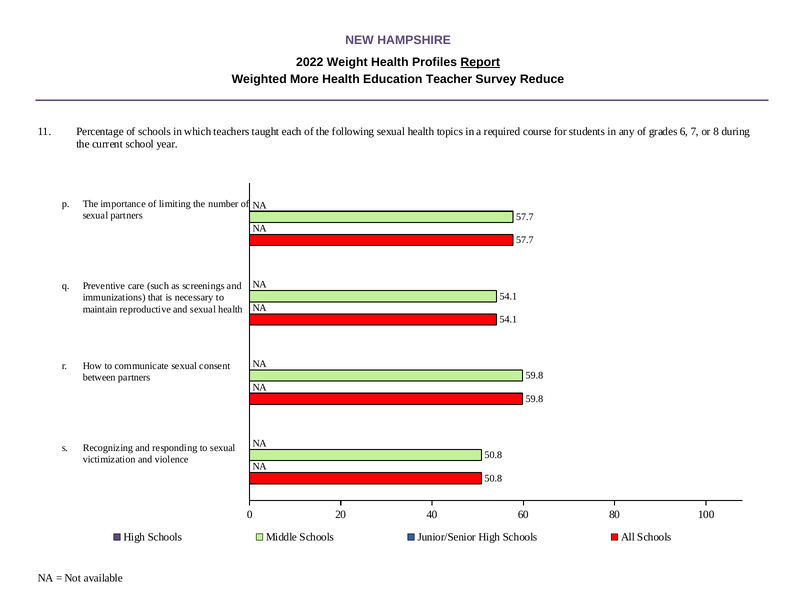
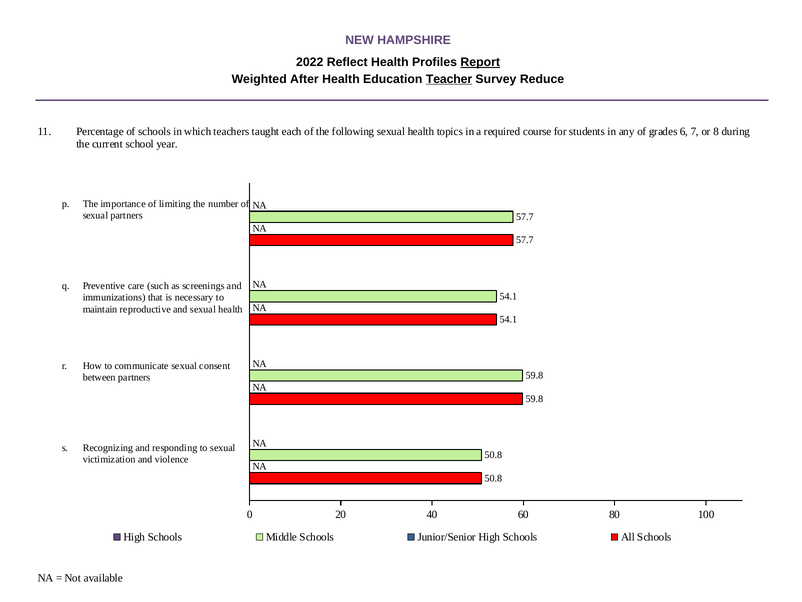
Weight: Weight -> Reflect (347, 62)
More: More -> After (304, 79)
Teacher underline: none -> present (449, 79)
